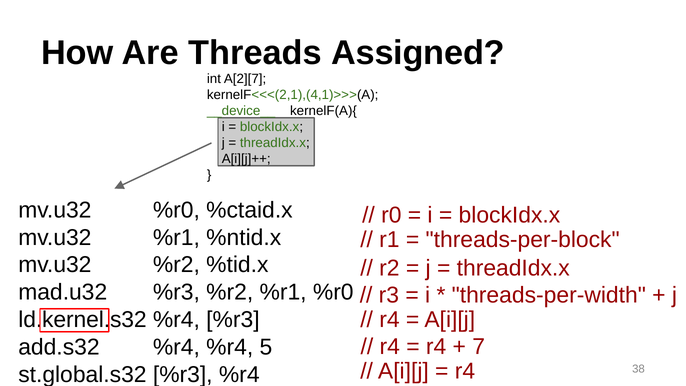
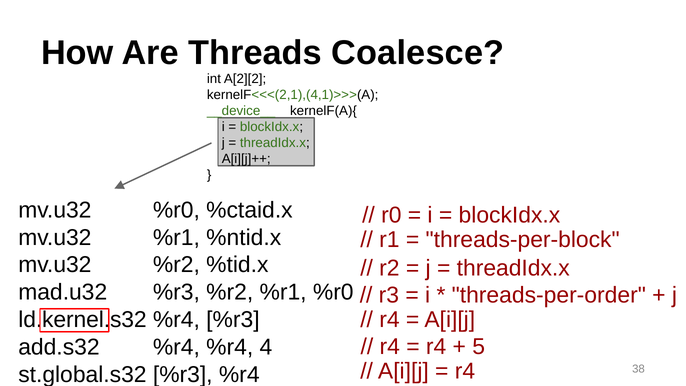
Assigned: Assigned -> Coalesce (418, 53)
A[2][7: A[2][7 -> A[2][2 (245, 79)
threads-per-width: threads-per-width -> threads-per-order (549, 295)
7: 7 -> 5 (479, 346)
5: 5 -> 4 (266, 347)
